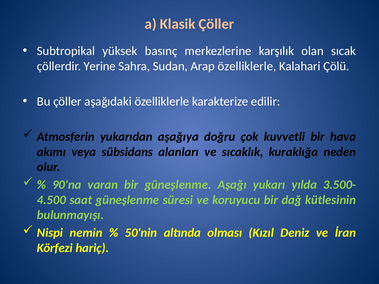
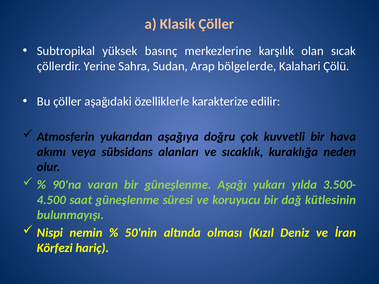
Arap özelliklerle: özelliklerle -> bölgelerde (247, 66)
